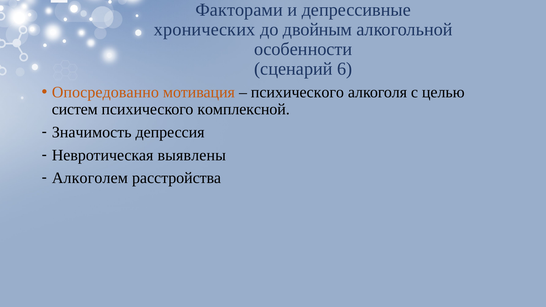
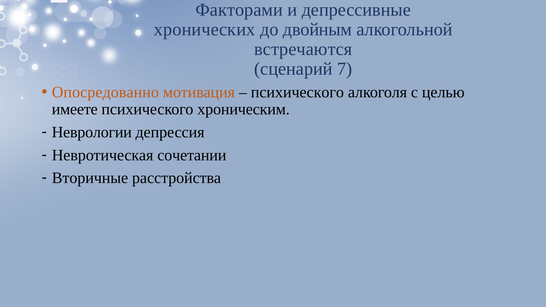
особенности: особенности -> встречаются (303, 49)
6: 6 -> 7 (345, 69)
систем: систем -> имеете (75, 109)
комплексной: комплексной -> хроническим (244, 109)
Значимость: Значимость -> Неврологии (92, 132)
выявлены: выявлены -> сочетании (192, 155)
Алкоголем: Алкоголем -> Вторичные (90, 178)
